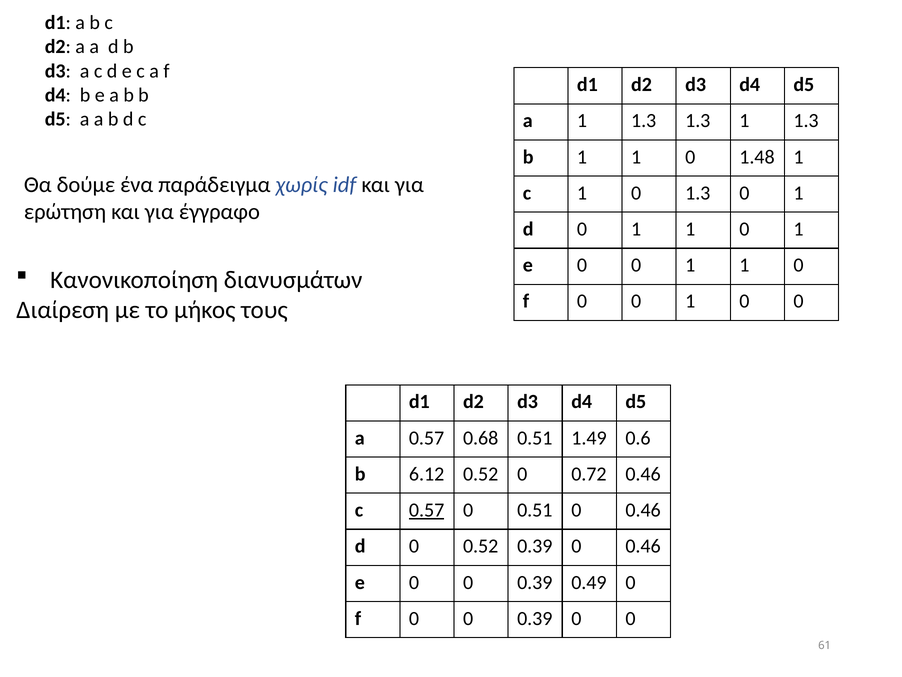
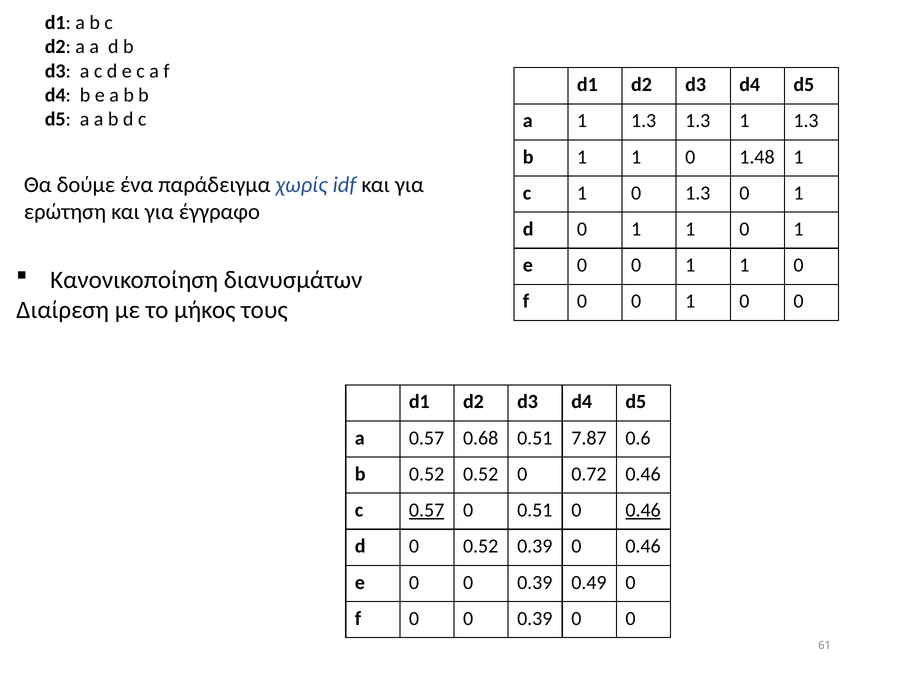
1.49: 1.49 -> 7.87 (589, 438)
b 6.12: 6.12 -> 0.52 (427, 474)
0.46 underline: none -> present (643, 510)
